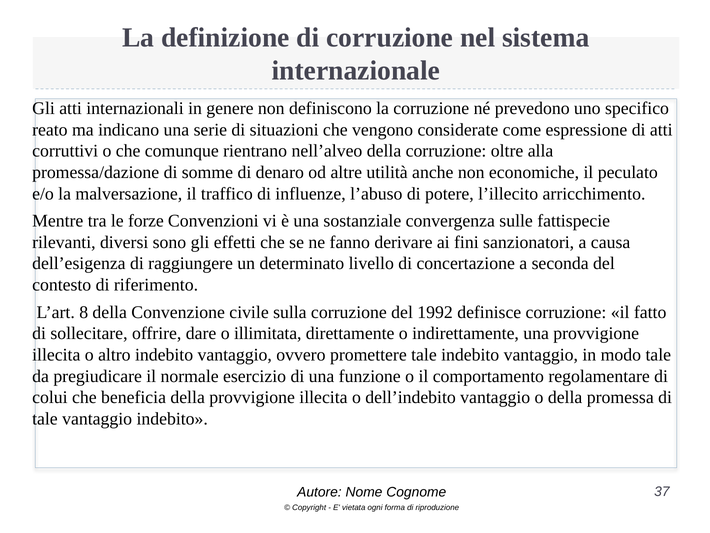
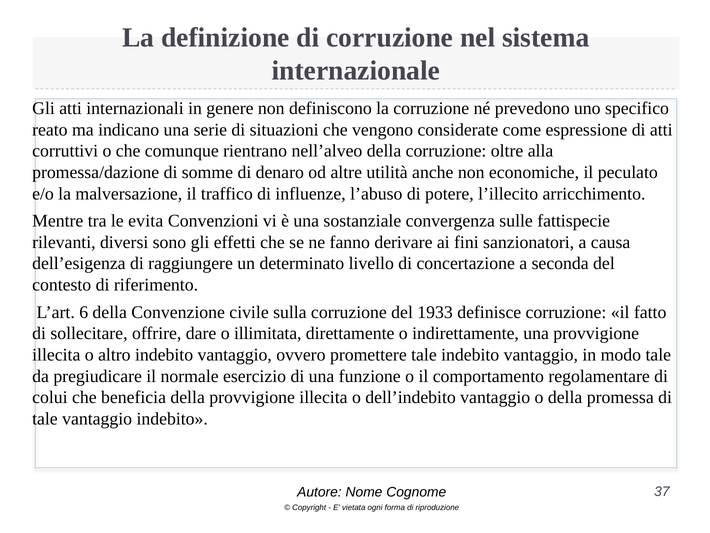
forze: forze -> evita (146, 221)
8: 8 -> 6 (84, 312)
1992: 1992 -> 1933 (435, 312)
